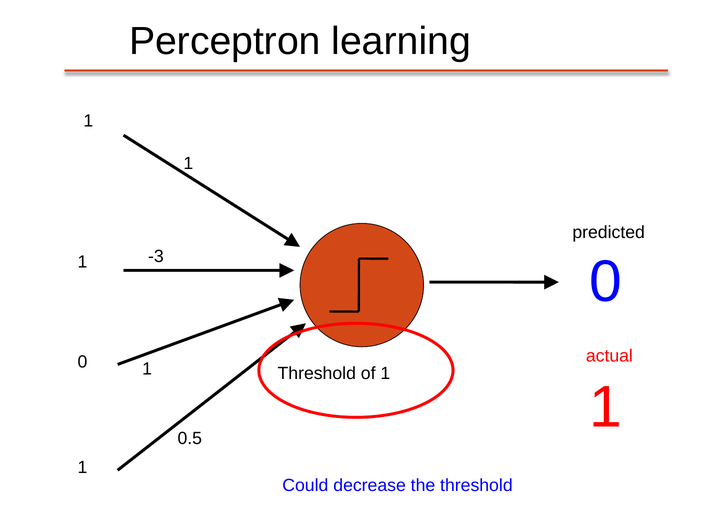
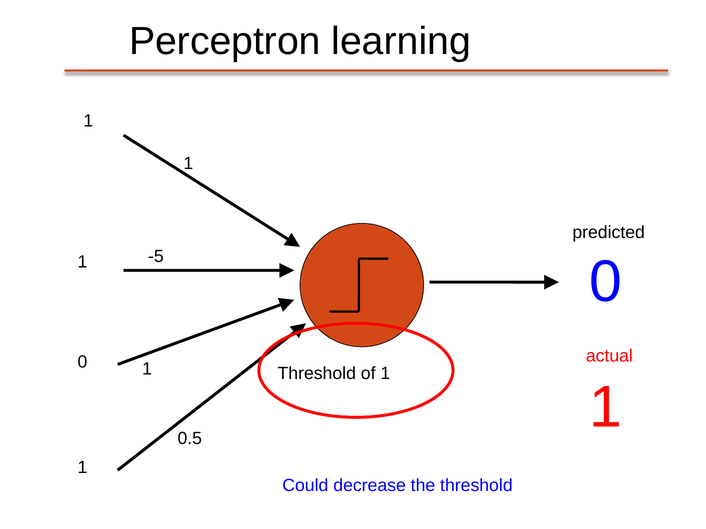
-3: -3 -> -5 (156, 256)
